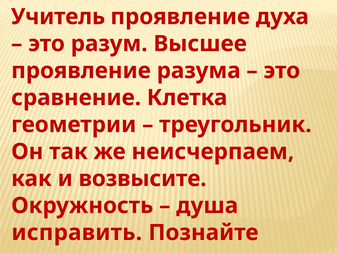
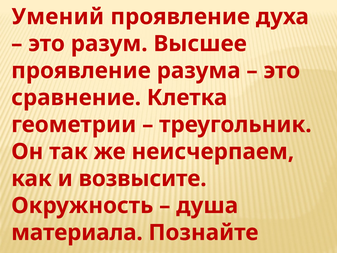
Учитель: Учитель -> Умений (58, 17)
исправить: исправить -> материала (77, 232)
